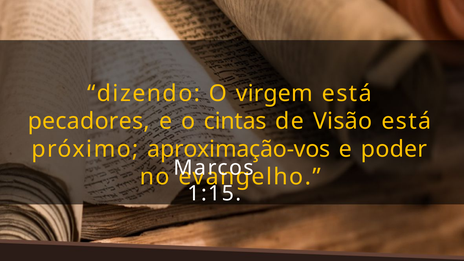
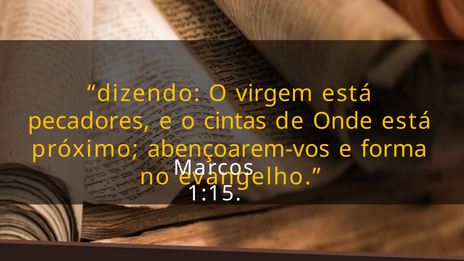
Visão: Visão -> Onde (343, 121)
aproximação-vos: aproximação-vos -> abençoarem-vos (239, 149)
poder: poder -> forma (394, 149)
